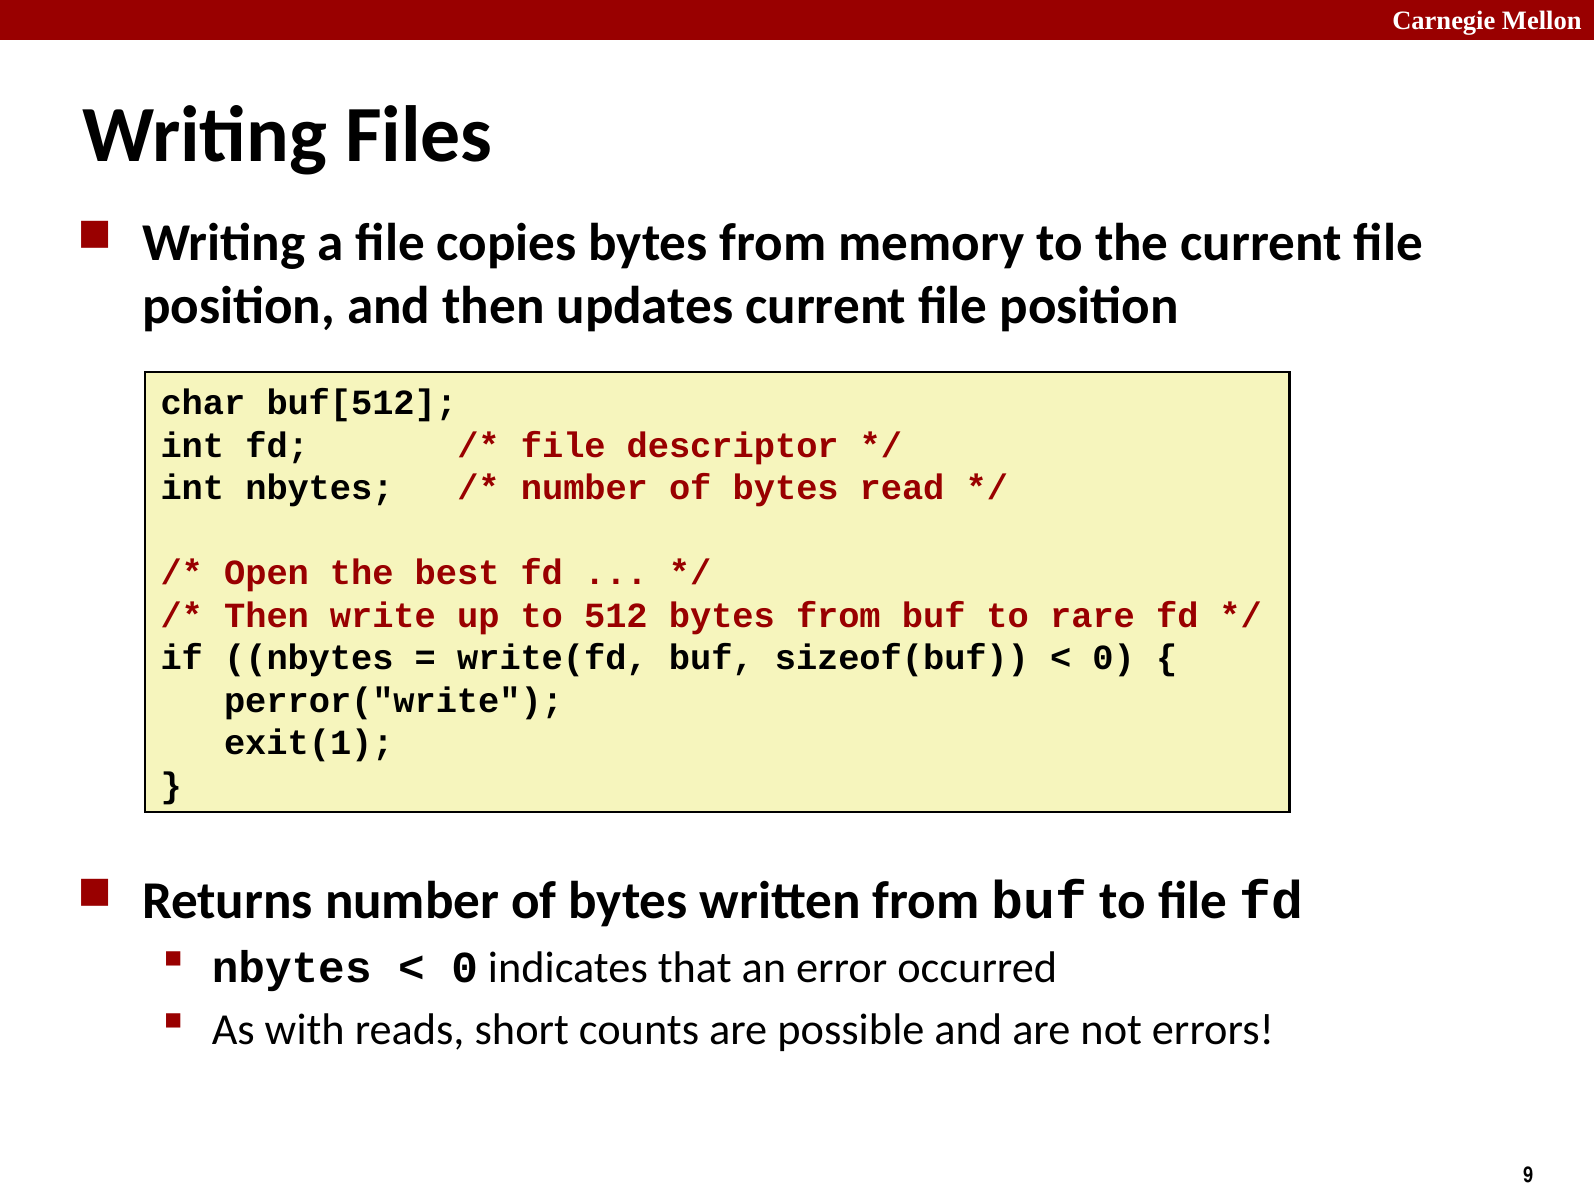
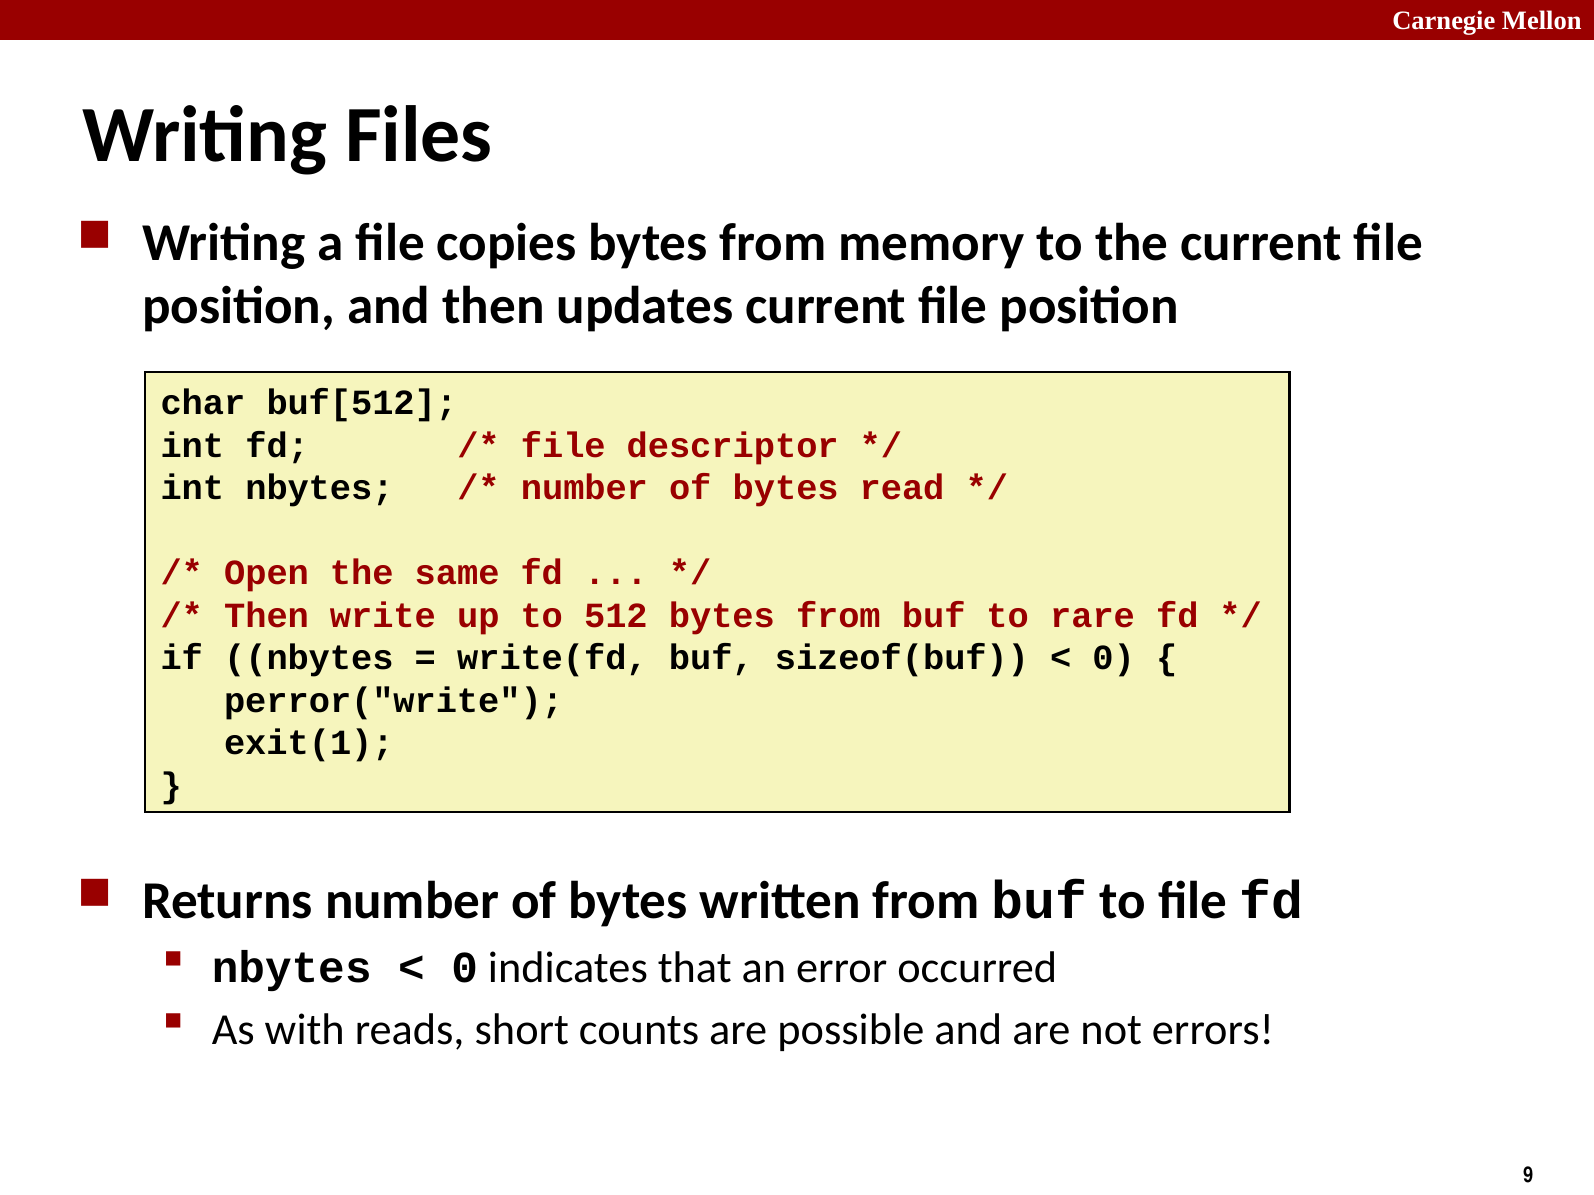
best: best -> same (457, 573)
